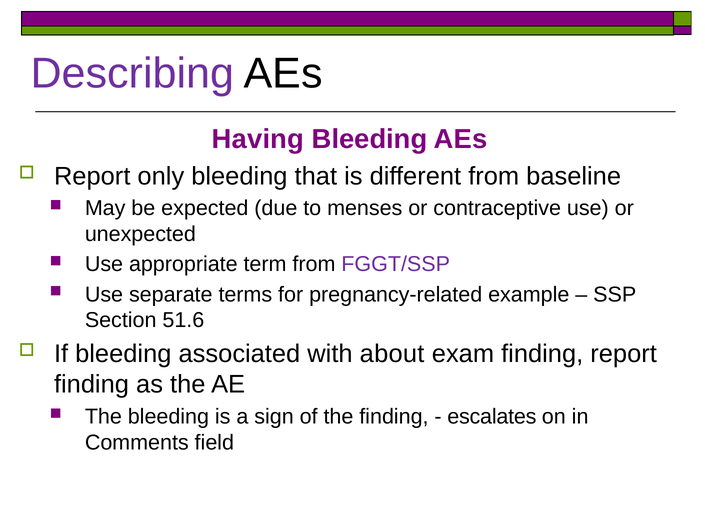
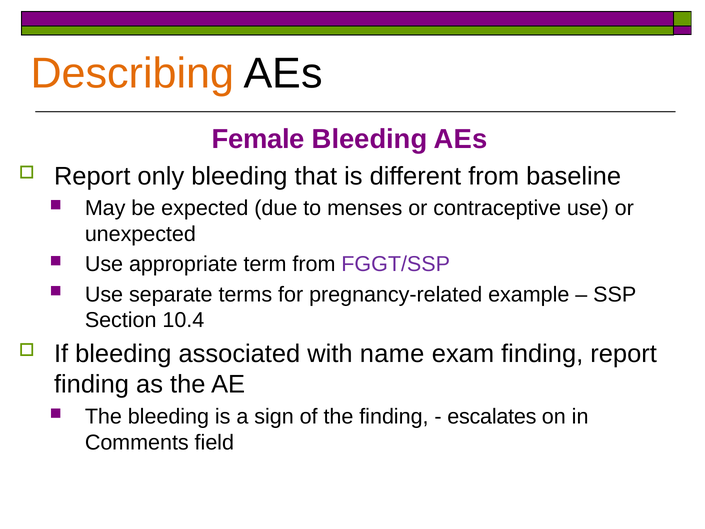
Describing colour: purple -> orange (132, 74)
Having: Having -> Female (258, 139)
51.6: 51.6 -> 10.4 (183, 320)
about: about -> name (392, 354)
